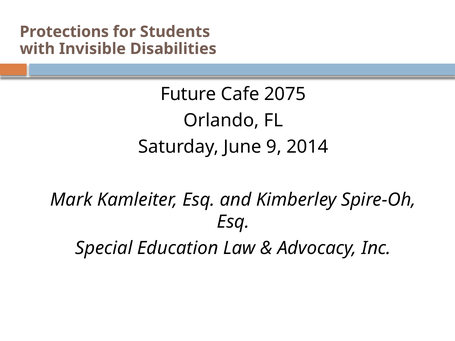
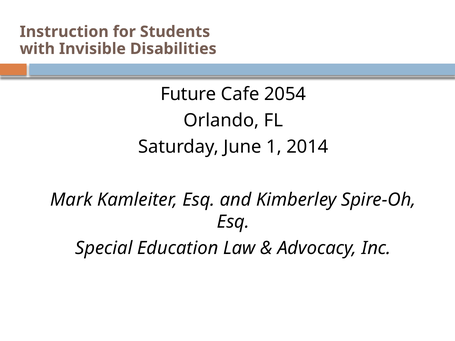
Protections: Protections -> Instruction (64, 32)
2075: 2075 -> 2054 (285, 94)
9: 9 -> 1 (274, 147)
